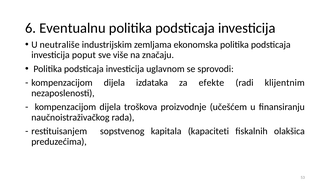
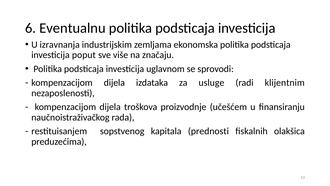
neutrališe: neutrališe -> izravnanja (60, 45)
efekte: efekte -> usluge (211, 83)
kapaciteti: kapaciteti -> prednosti (208, 131)
